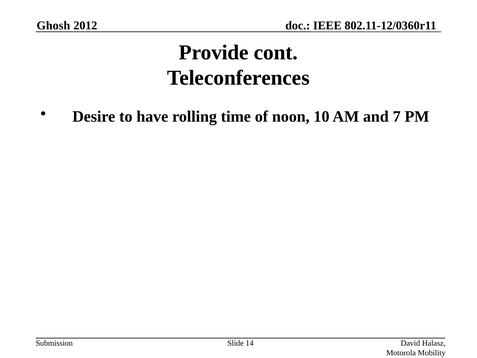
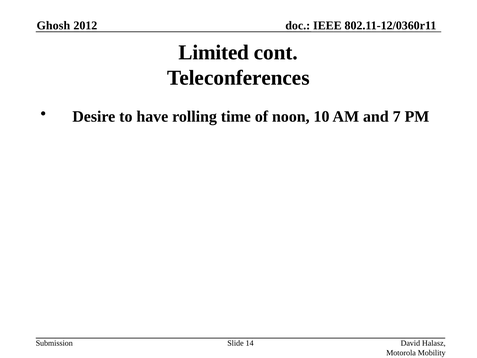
Provide: Provide -> Limited (214, 52)
